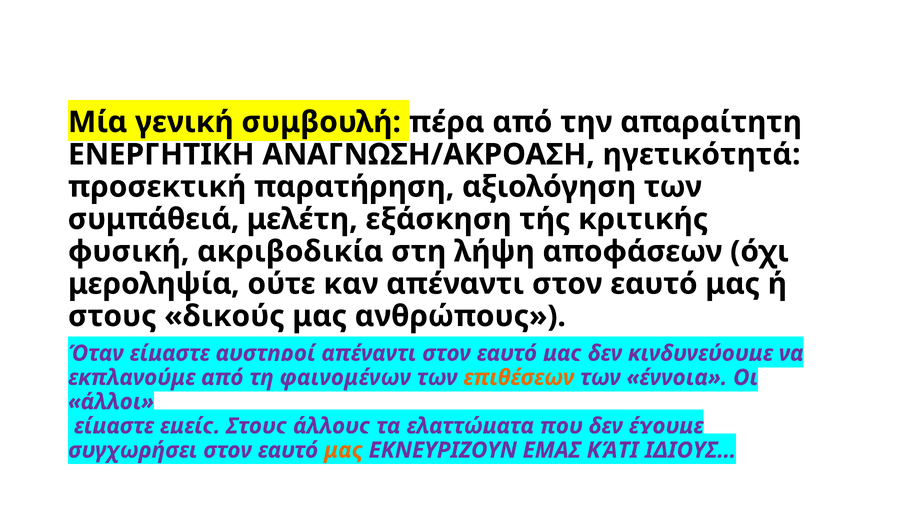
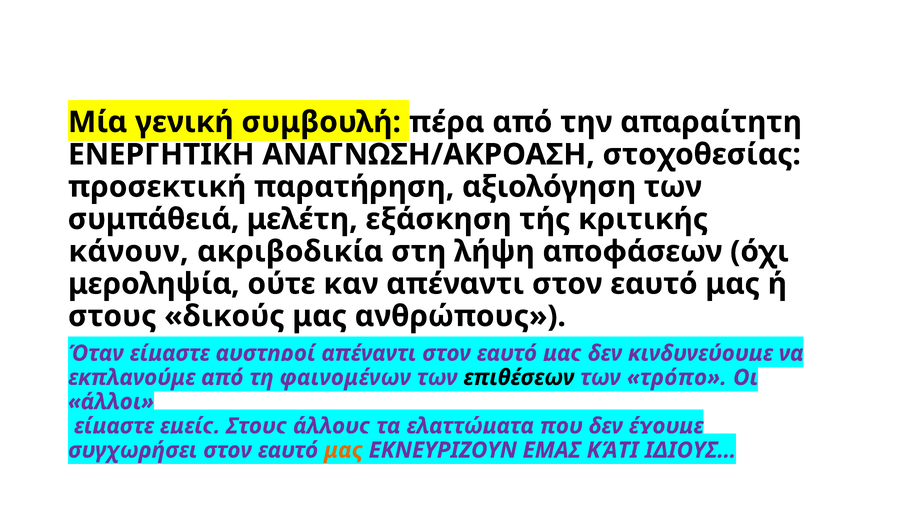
ηγετικότητά: ηγετικότητά -> στοχοθεσίας (702, 155)
φυσική: φυσική -> κάνουν (129, 252)
επιθέσεων colour: orange -> black (519, 378)
έννοια: έννοια -> τρόπο (677, 378)
